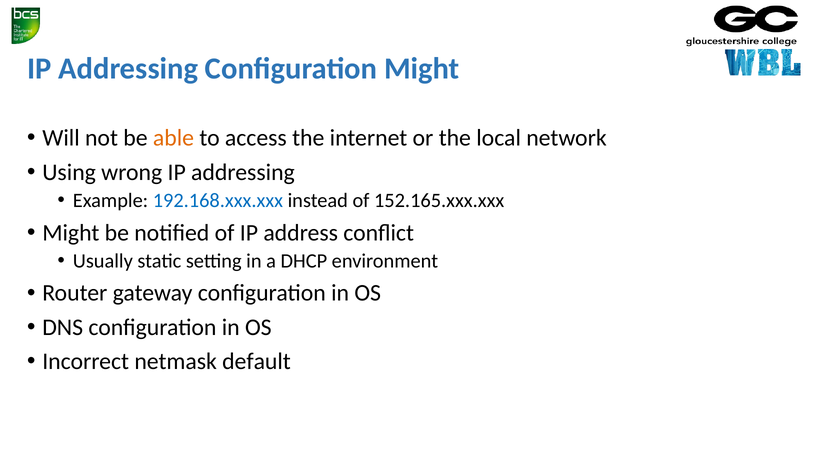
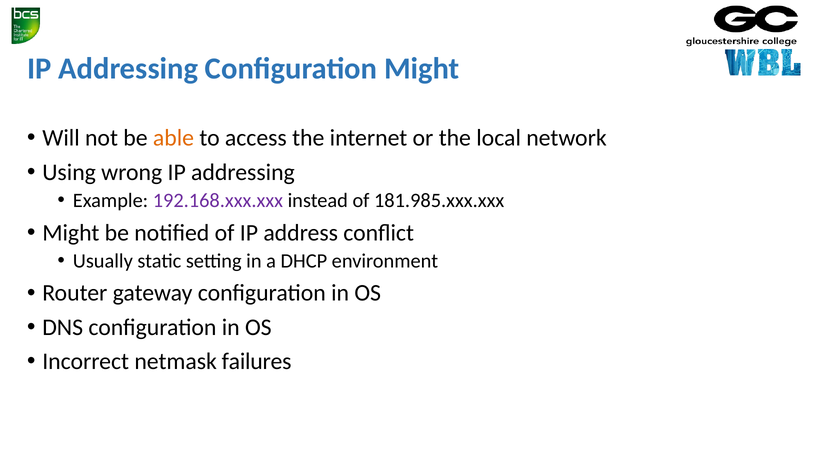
192.168.xxx.xxx colour: blue -> purple (218, 200)
152.165.xxx.xxx: 152.165.xxx.xxx -> 181.985.xxx.xxx (439, 200)
default: default -> failures (257, 361)
